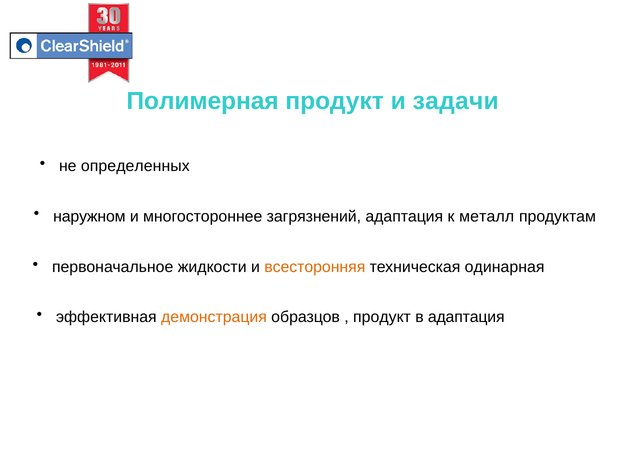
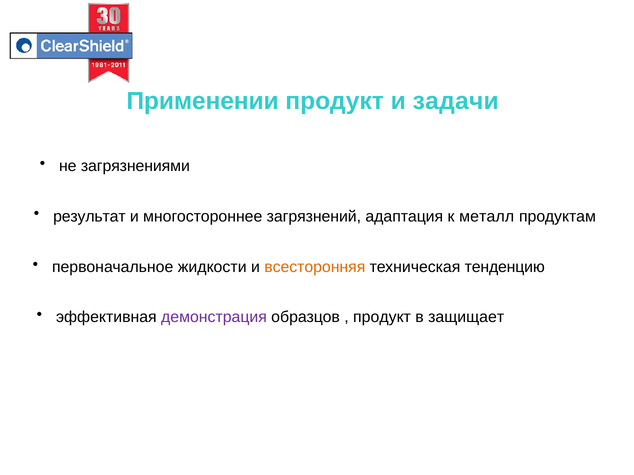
Полимерная: Полимерная -> Применении (203, 101)
определенных: определенных -> загрязнениями (135, 166)
наружном: наружном -> результат (89, 217)
одинарная: одинарная -> тенденцию (505, 267)
демонстрация colour: orange -> purple (214, 317)
в адаптация: адаптация -> защищает (466, 317)
